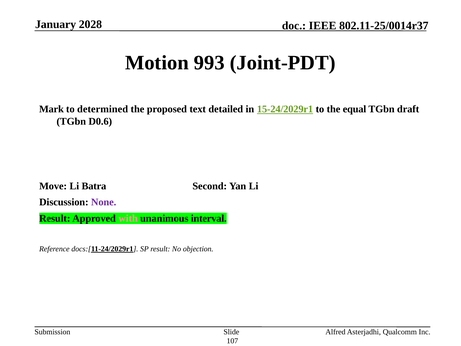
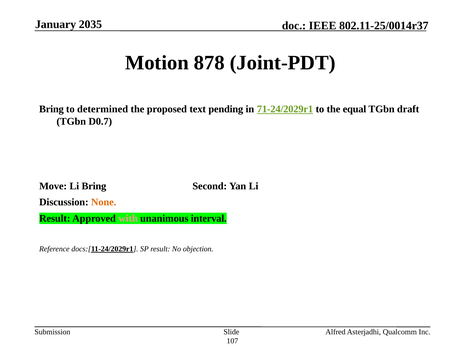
2028: 2028 -> 2035 (90, 24)
993: 993 -> 878 (209, 63)
Mark: Mark -> Bring (51, 109)
detailed: detailed -> pending (226, 109)
15-24/2029r1: 15-24/2029r1 -> 71-24/2029r1 (285, 109)
D0.6: D0.6 -> D0.7 (100, 121)
Li Batra: Batra -> Bring (94, 186)
None colour: purple -> orange (104, 202)
